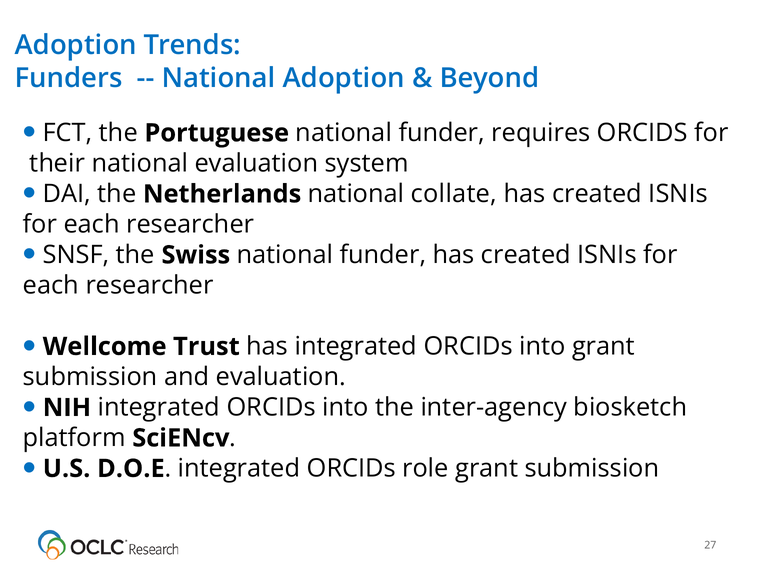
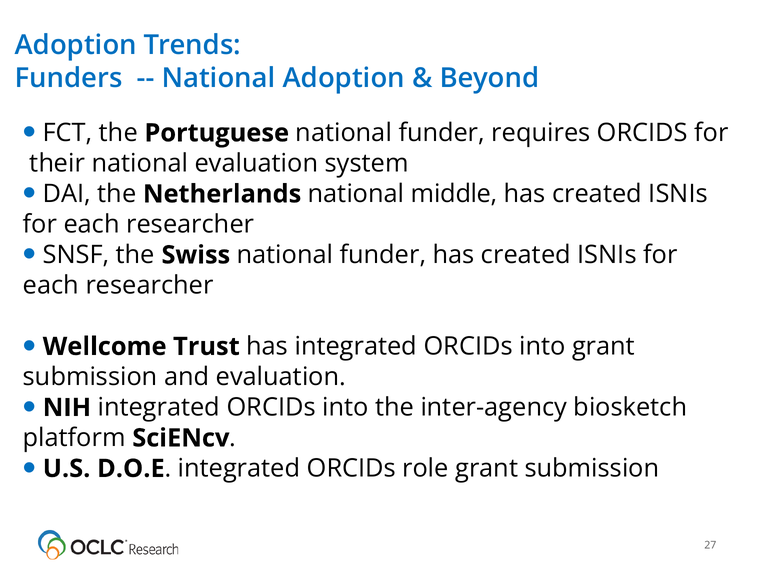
collate: collate -> middle (454, 194)
